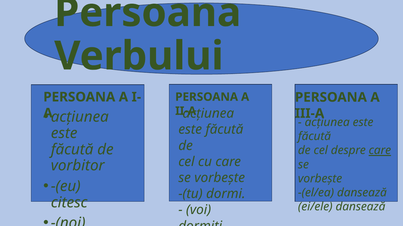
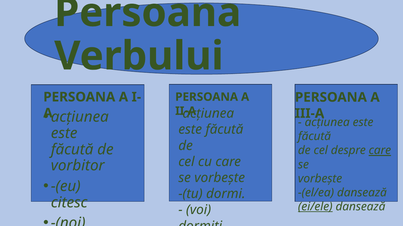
ei/ele underline: none -> present (315, 207)
